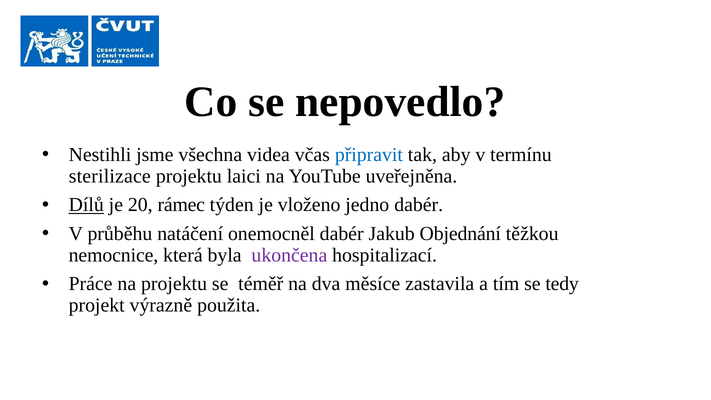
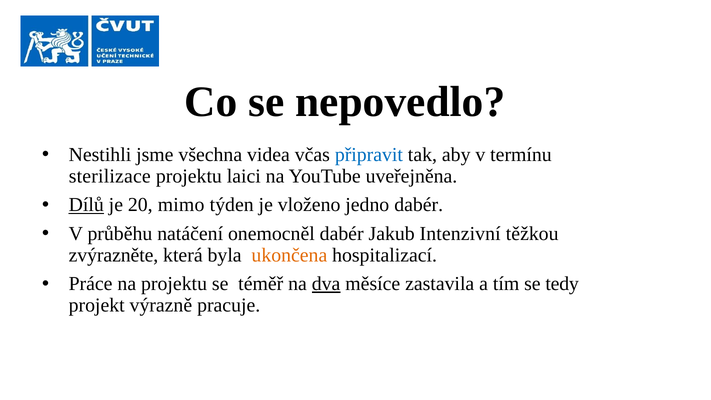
rámec: rámec -> mimo (181, 205)
Objednání: Objednání -> Intenzivní (460, 234)
nemocnice: nemocnice -> zvýrazněte (113, 255)
ukončena colour: purple -> orange (289, 255)
dva underline: none -> present (326, 284)
použita: použita -> pracuje (229, 305)
